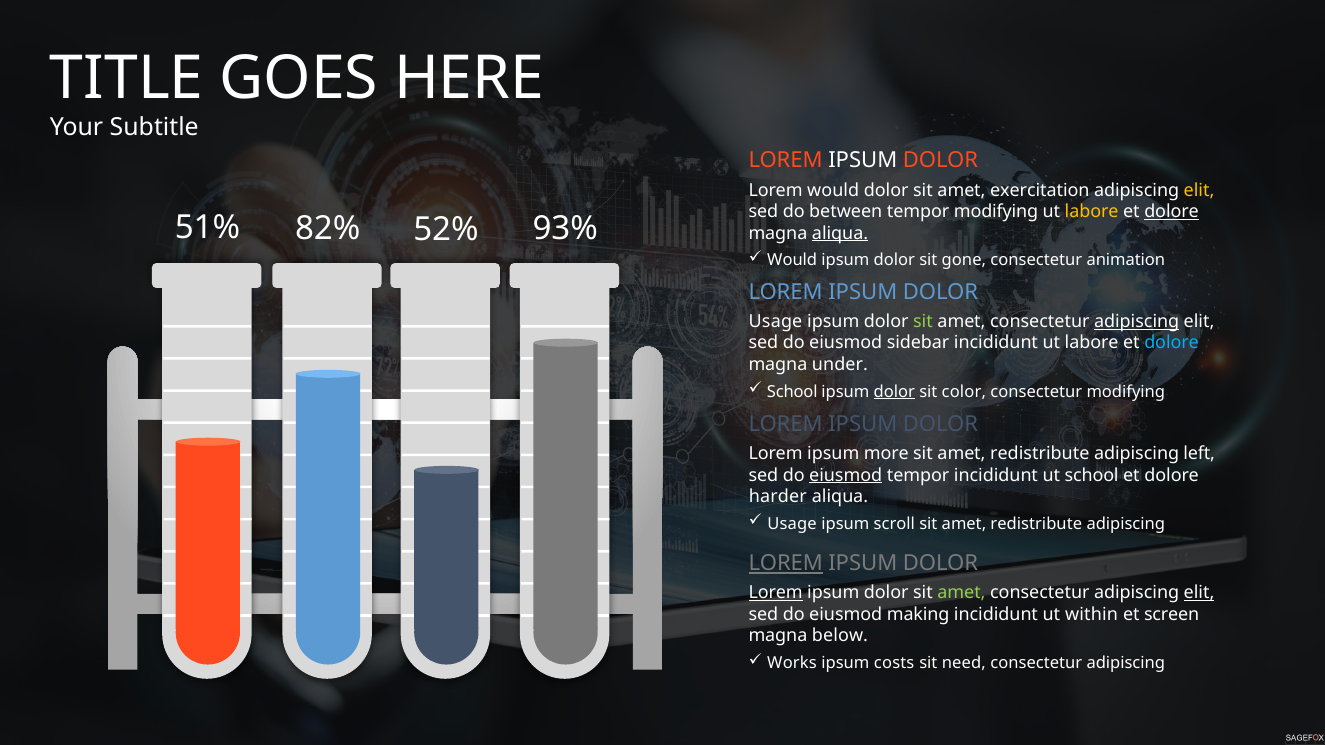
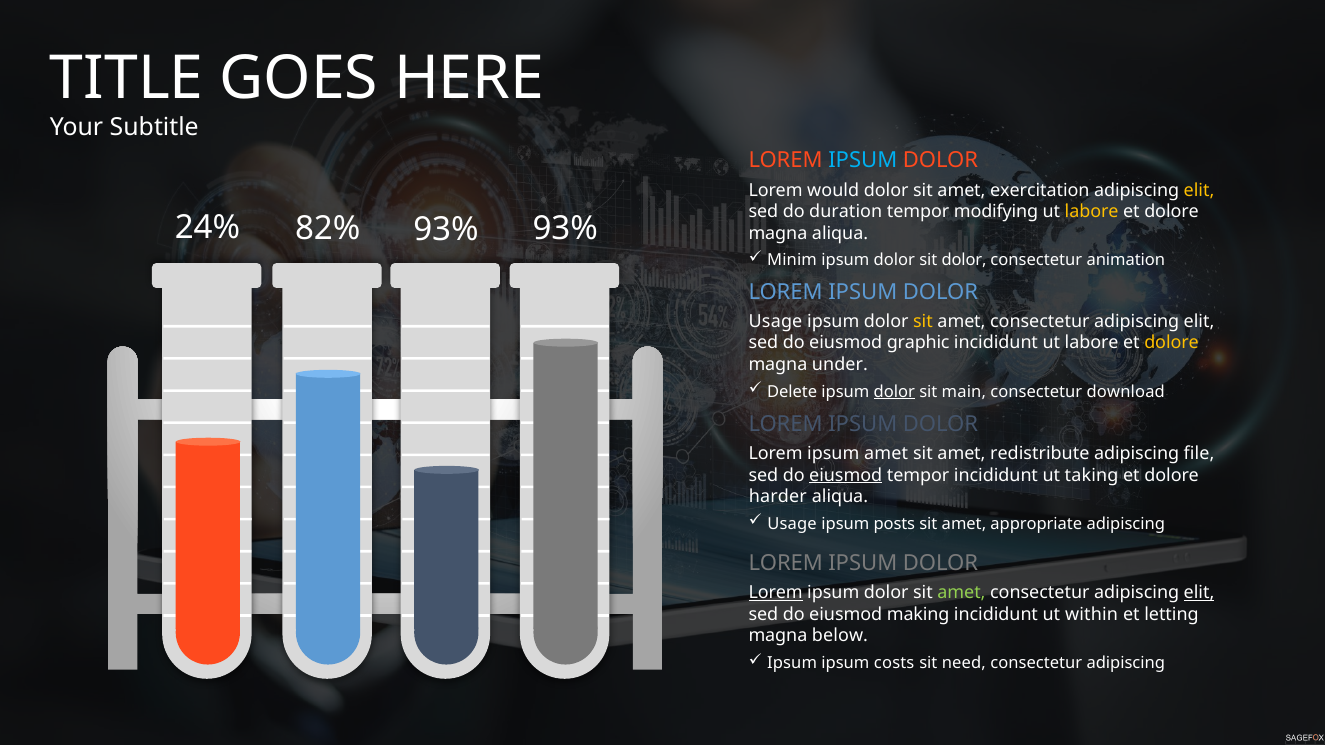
IPSUM colour: white -> light blue (863, 161)
between: between -> duration (846, 212)
dolore underline: present -> none (1172, 212)
51%: 51% -> 24% (208, 228)
82% 52%: 52% -> 93% (446, 230)
aliqua underline: present -> none (840, 233)
Would: Would -> Minim (792, 261)
sit gone: gone -> dolor (964, 261)
sit colour: light green -> yellow (923, 322)
adipiscing underline: present -> none (1137, 322)
sidebar: sidebar -> graphic (918, 343)
dolore colour: light blue -> yellow (1172, 343)
School: School -> Delete (792, 392)
color: color -> main (964, 392)
consectetur modifying: modifying -> download (1126, 392)
ipsum more: more -> amet (886, 454)
left: left -> file (1199, 454)
ut school: school -> taking (1092, 475)
scroll: scroll -> posts (894, 524)
redistribute: redistribute -> appropriate (1036, 524)
LOREM underline: present -> none (786, 564)
screen: screen -> letting (1171, 615)
Works: Works -> Ipsum (792, 664)
